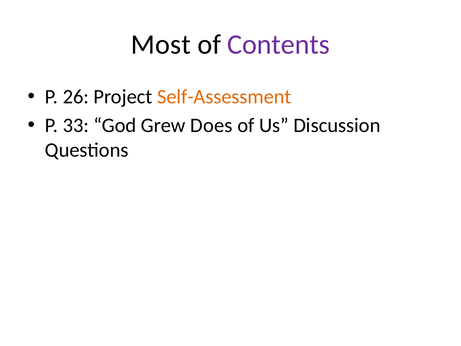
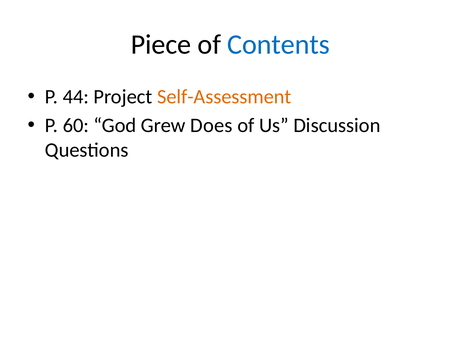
Most: Most -> Piece (161, 45)
Contents colour: purple -> blue (279, 45)
26: 26 -> 44 (76, 97)
33: 33 -> 60 (76, 125)
